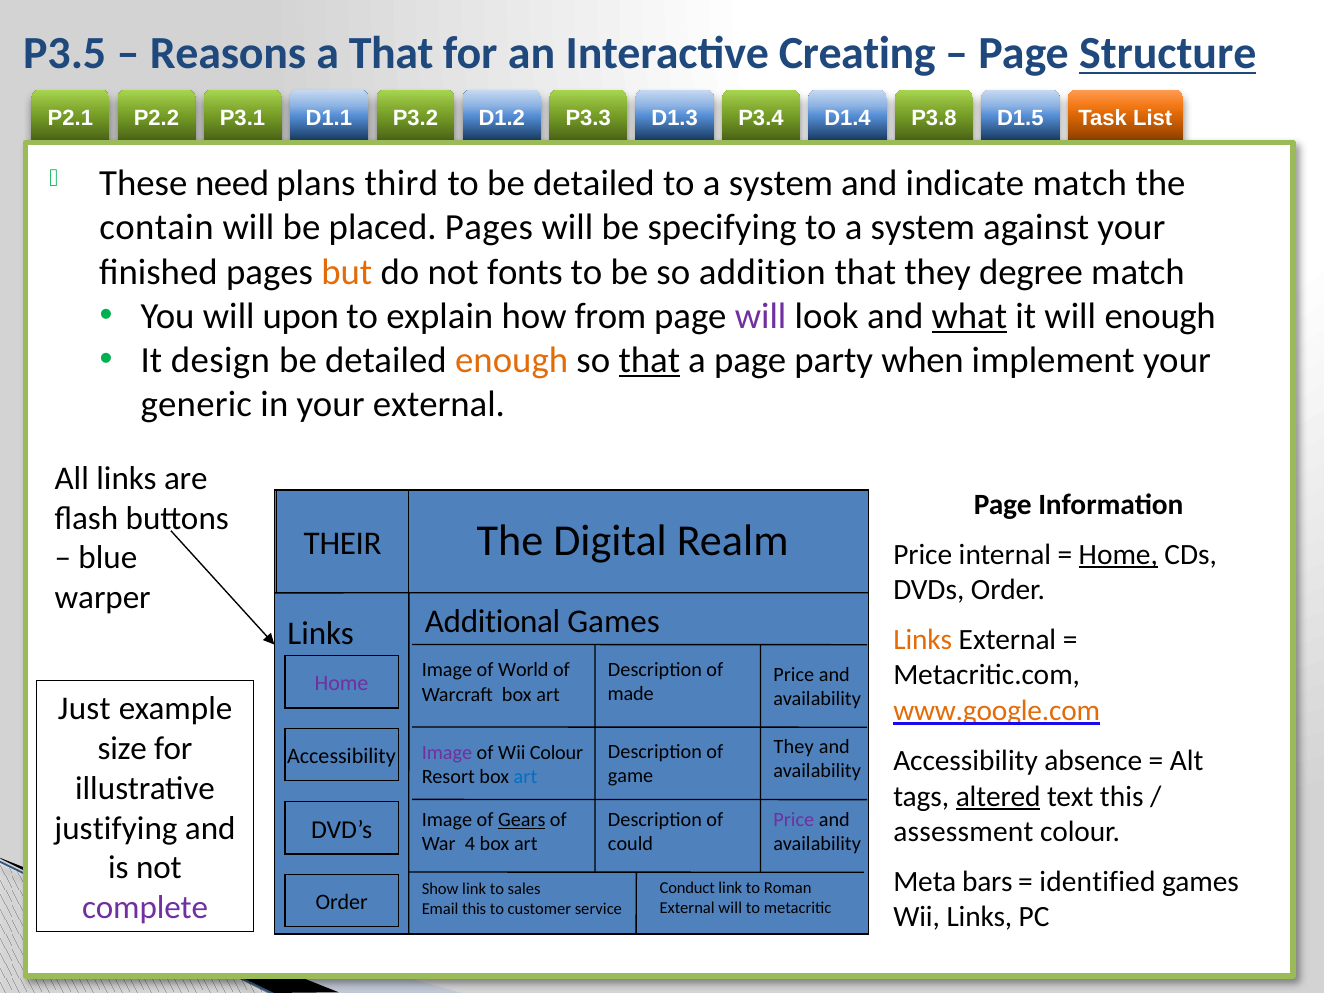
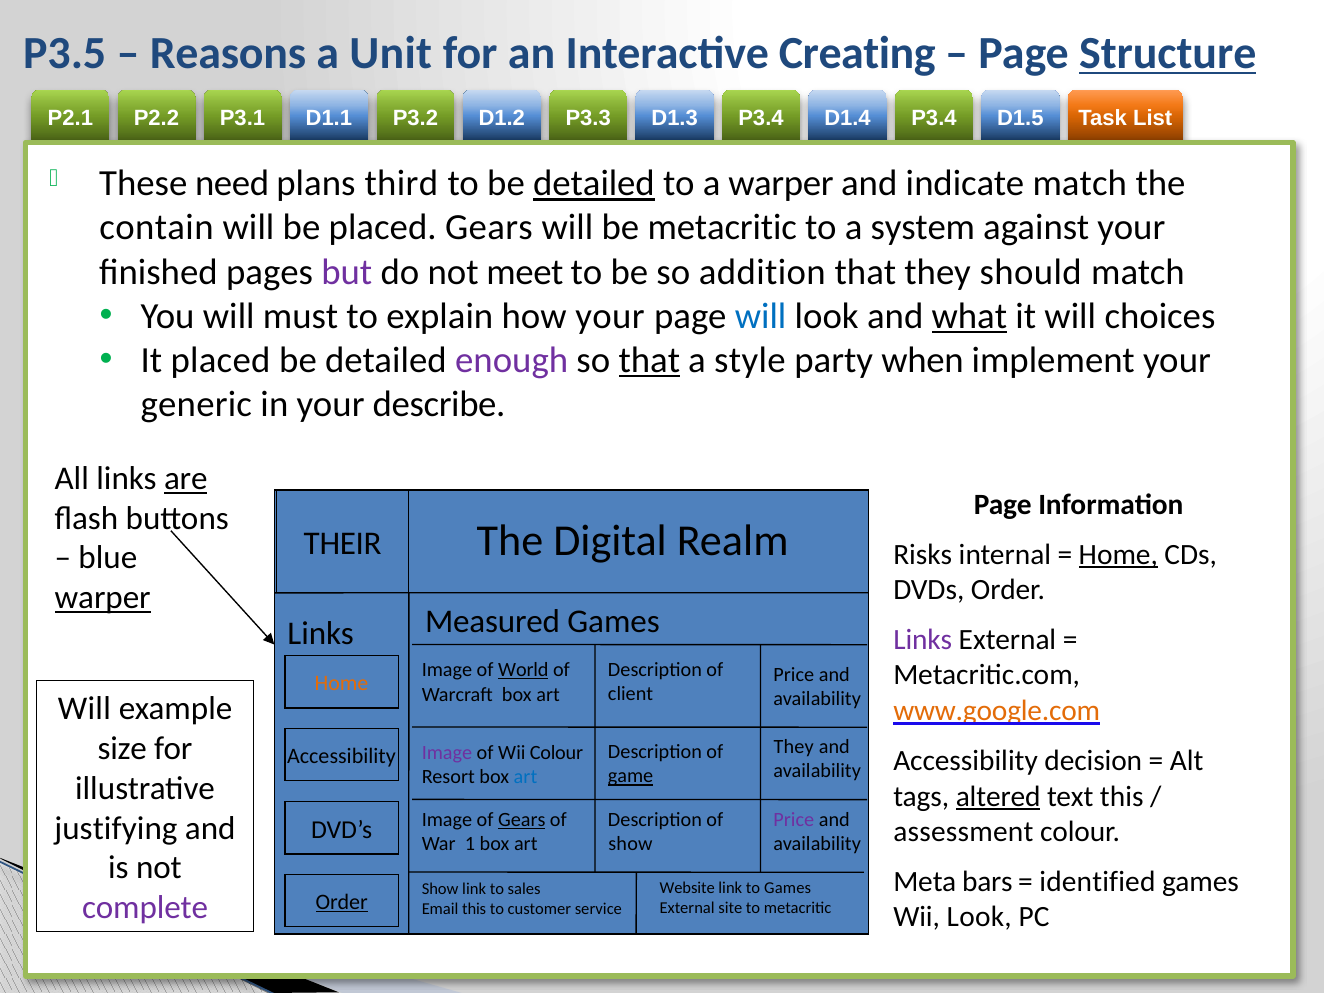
a That: That -> Unit (391, 53)
P3.8: P3.8 -> P3.4 (934, 118)
detailed underline: none -> present (594, 184)
system: system -> warper (781, 184)
placed Pages: Pages -> Gears (489, 228)
be specifying: specifying -> metacritic (722, 228)
but colour: orange -> purple (347, 272)
fonts: fonts -> meet (525, 272)
degree: degree -> should (1031, 272)
upon: upon -> must (301, 316)
how from: from -> your (610, 316)
will colour: purple -> blue (761, 316)
will enough: enough -> choices (1160, 316)
It design: design -> placed (220, 360)
enough colour: orange -> purple (512, 360)
a page: page -> style (750, 360)
your external: external -> describe (439, 405)
are underline: none -> present (186, 478)
Price: Price -> Risks (923, 555)
warper underline: none -> present (103, 598)
Additional: Additional -> Measured (493, 621)
Links colour: orange -> purple (923, 640)
World underline: none -> present (523, 670)
Home colour: purple -> orange (342, 683)
made: made -> client (631, 694)
Just: Just -> Will (84, 709)
absence: absence -> decision (1093, 761)
game underline: none -> present (631, 776)
could: could -> show (630, 844)
4: 4 -> 1 (470, 844)
Conduct: Conduct -> Website (687, 888)
to Roman: Roman -> Games (788, 888)
Order underline: none -> present (342, 902)
External will: will -> site (730, 908)
Wii Links: Links -> Look (979, 917)
